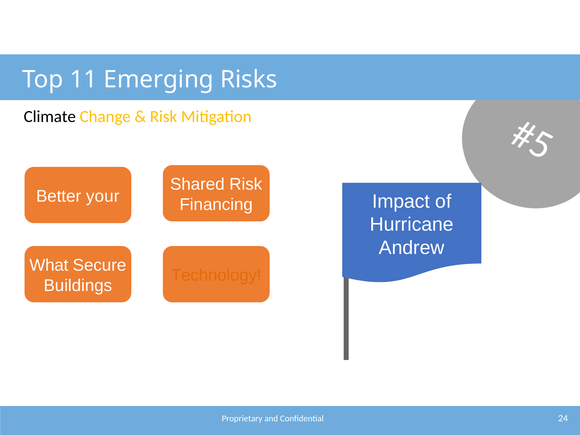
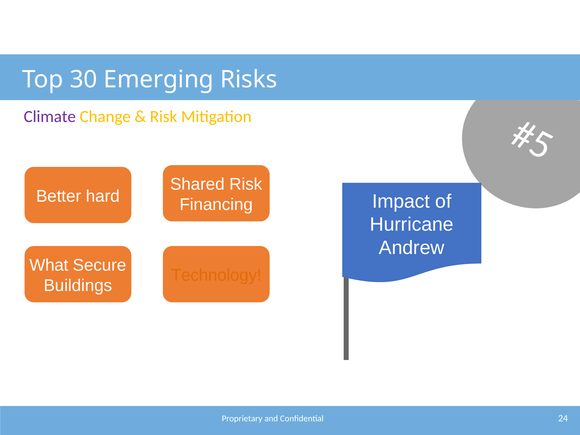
11: 11 -> 30 (84, 80)
Climate colour: black -> purple (50, 116)
your: your -> hard (103, 196)
